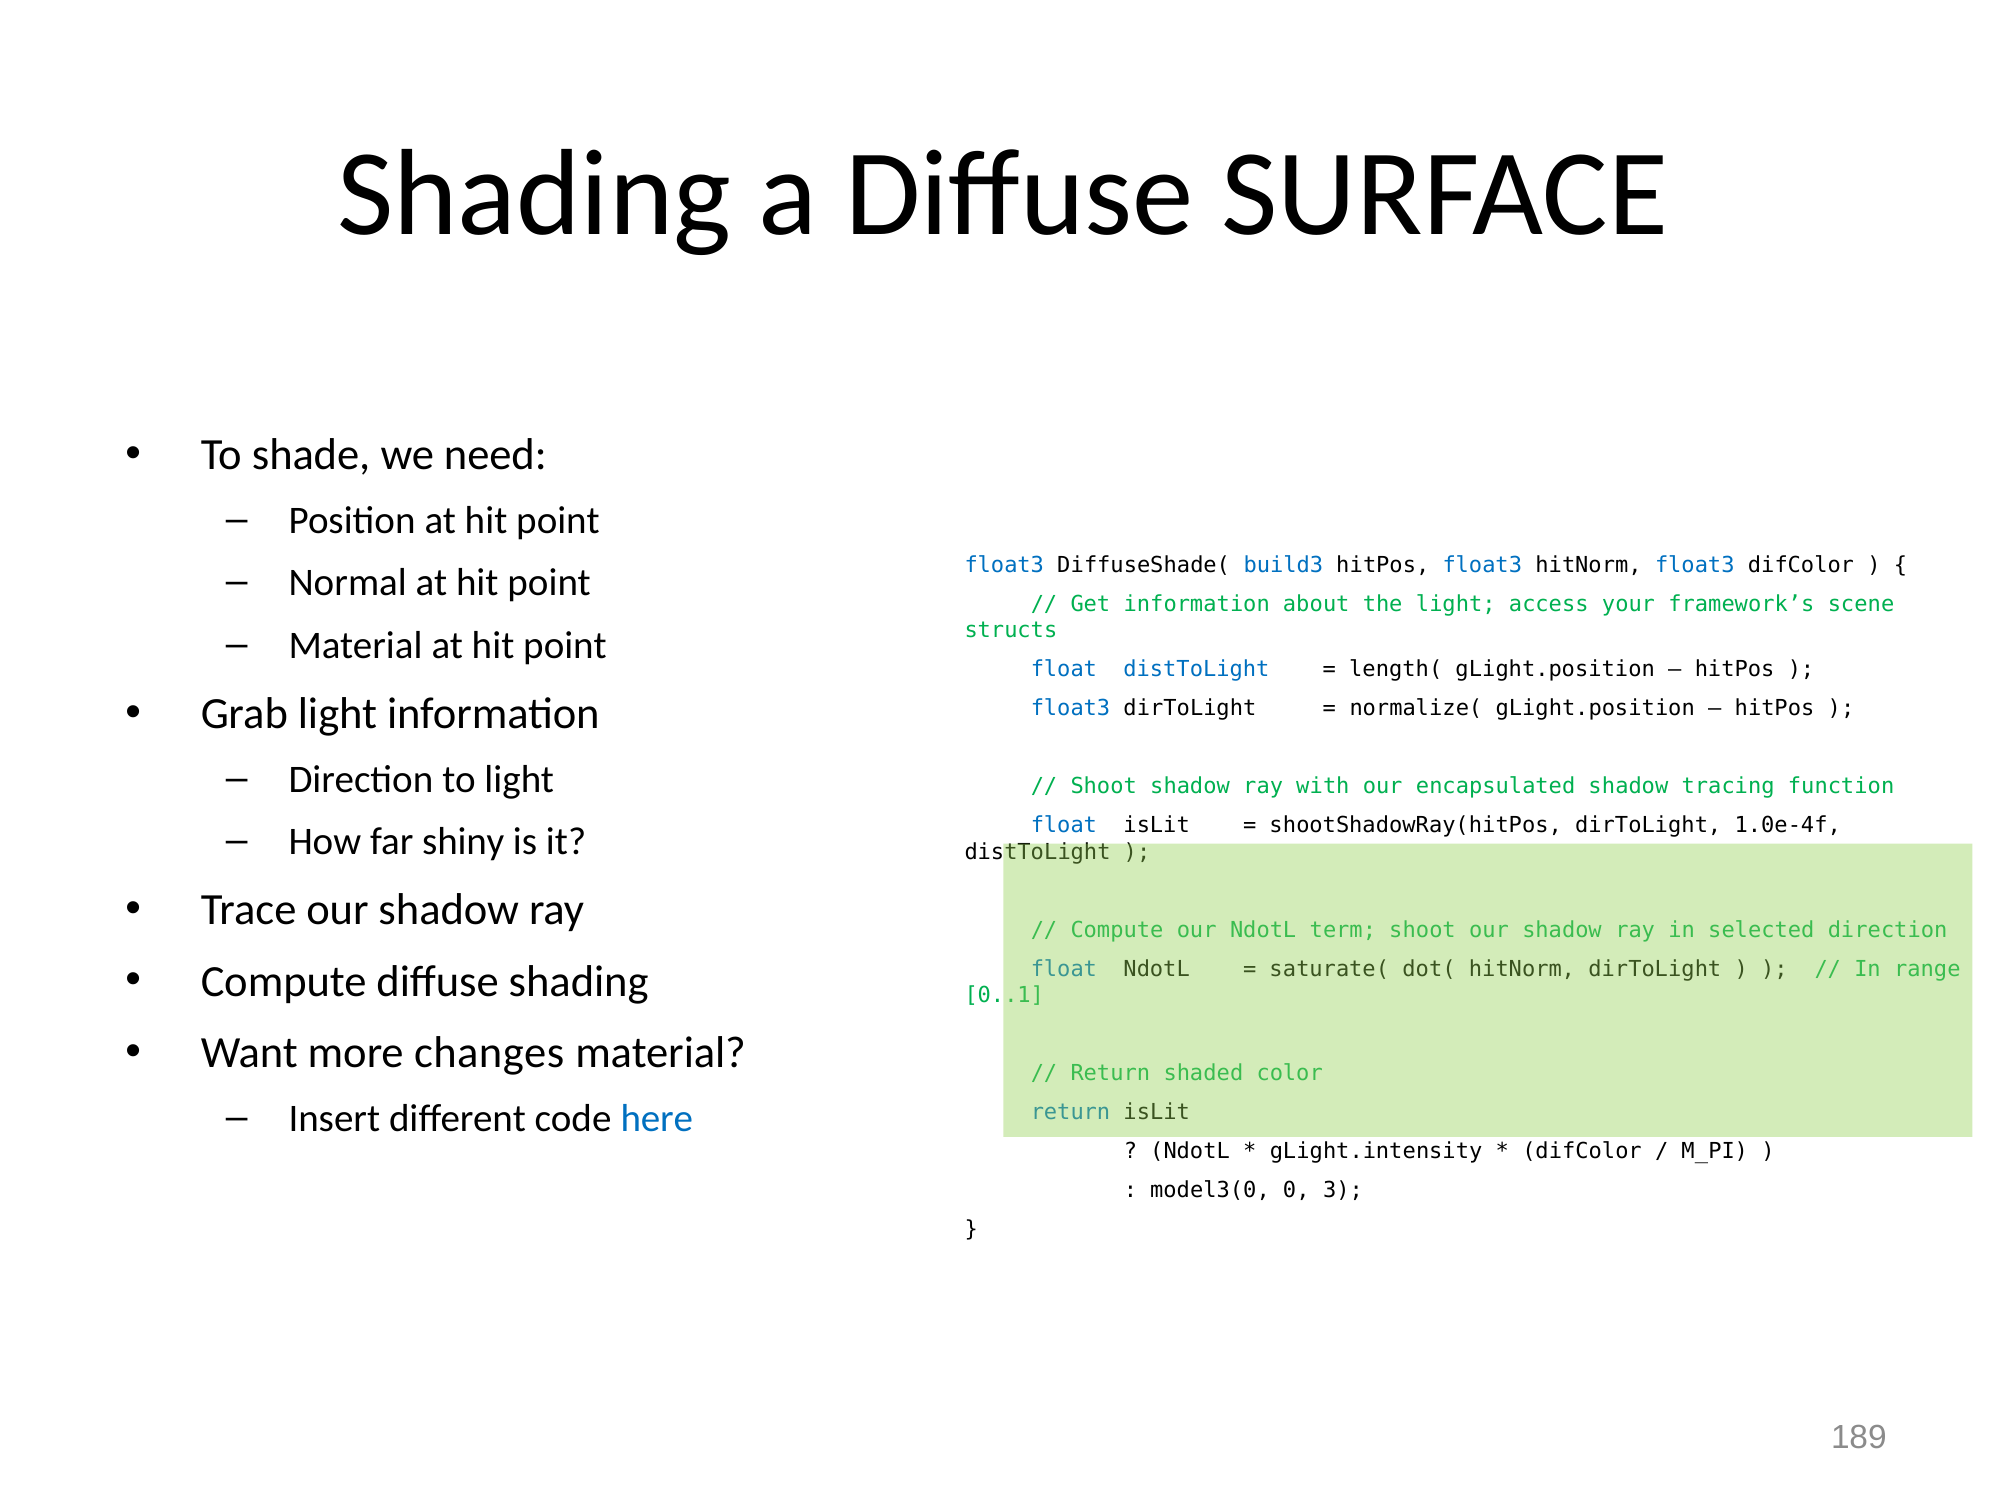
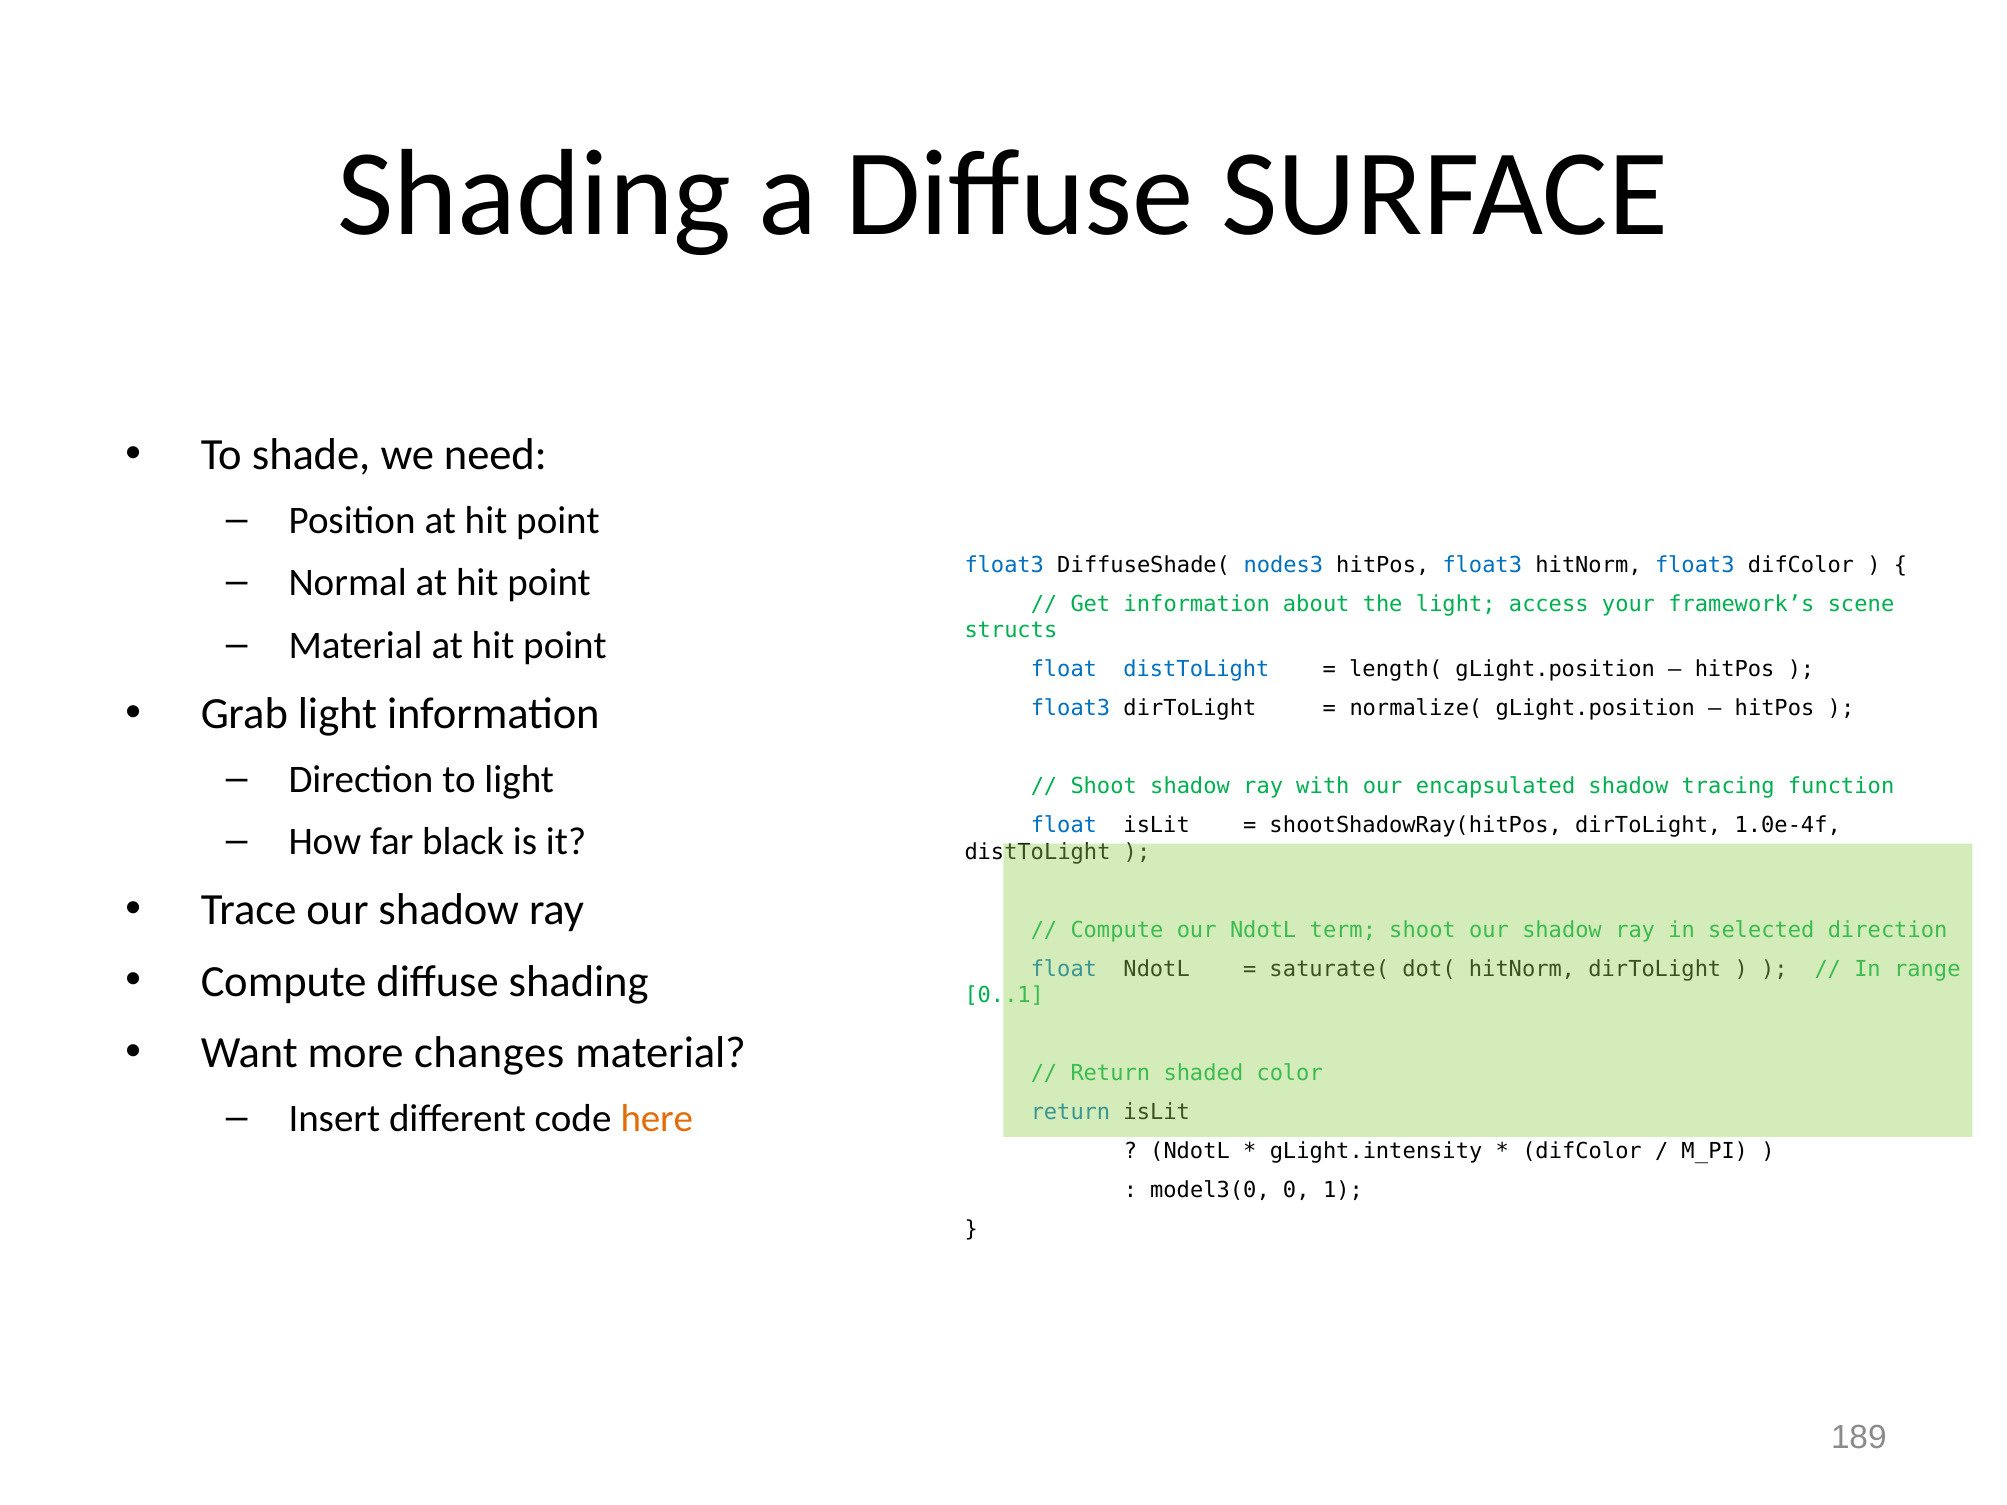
build3: build3 -> nodes3 (1283, 565)
shiny: shiny -> black (463, 842)
here colour: blue -> orange (657, 1119)
3: 3 -> 1 (1343, 1191)
